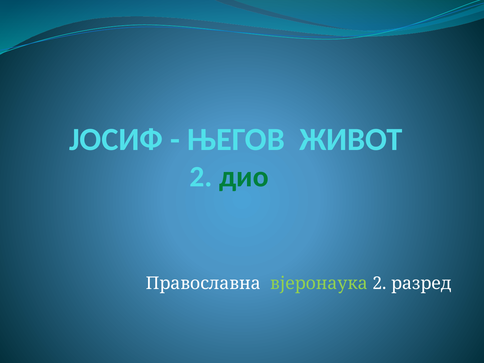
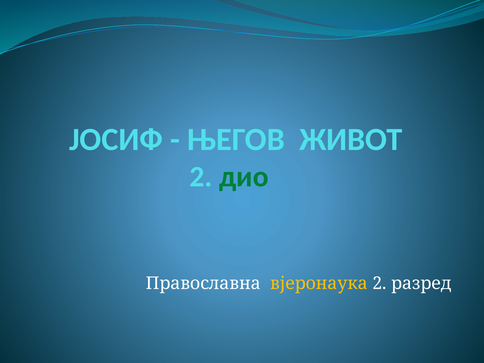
вјеронаука colour: light green -> yellow (319, 283)
